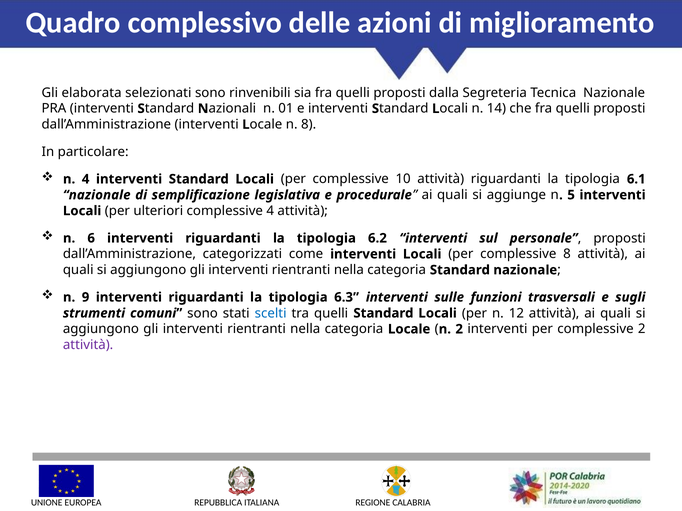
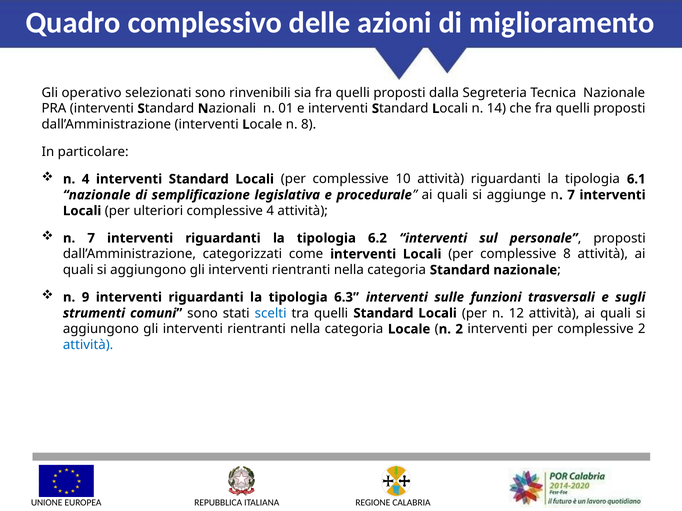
elaborata: elaborata -> operativo (92, 93)
aggiunge n 5: 5 -> 7 (571, 195)
6: 6 -> 7 (91, 238)
attività colour: purple -> blue (88, 345)
